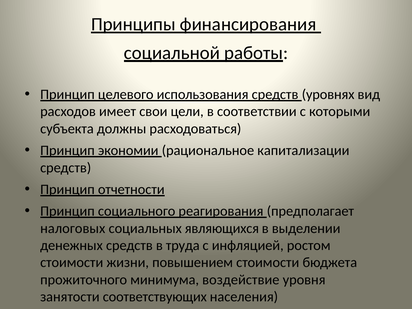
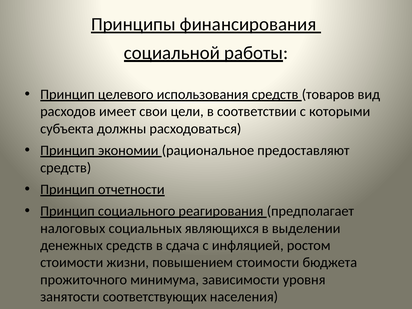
уровнях: уровнях -> товаров (328, 94)
капитализации: капитализации -> предоставляют (303, 150)
труда: труда -> сдача (183, 245)
воздействие: воздействие -> зависимости (241, 280)
